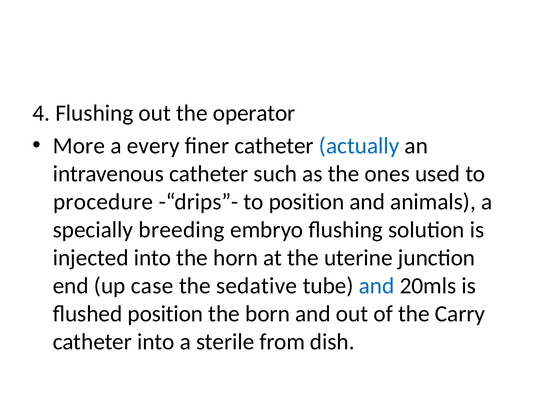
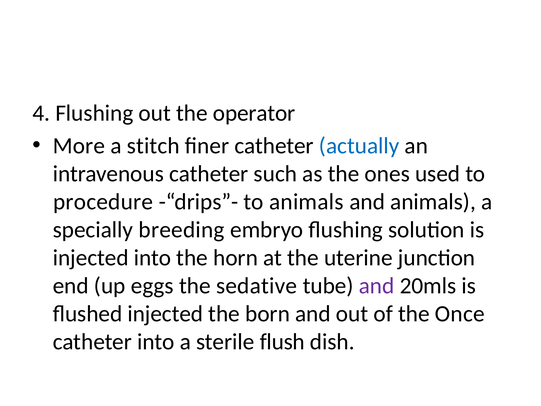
every: every -> stitch (153, 146)
to position: position -> animals (306, 202)
case: case -> eggs (152, 286)
and colour: blue -> purple (377, 286)
flushed position: position -> injected (165, 314)
Carry: Carry -> Once (460, 314)
from: from -> flush (282, 342)
